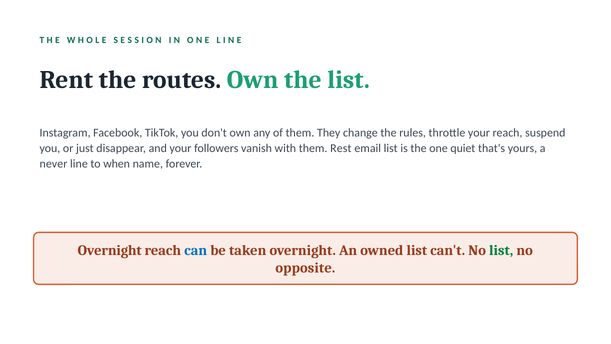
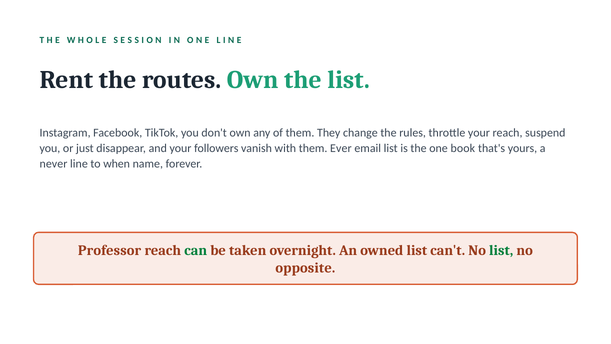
Rest: Rest -> Ever (341, 148)
quiet: quiet -> book (463, 148)
Overnight: Overnight -> Professor (110, 250)
can colour: blue -> green (196, 250)
